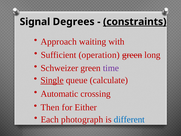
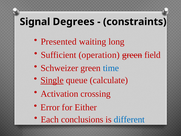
constraints underline: present -> none (135, 22)
Approach: Approach -> Presented (59, 42)
with: with -> long (116, 42)
long: long -> field (152, 55)
time colour: purple -> blue (111, 68)
Automatic: Automatic -> Activation (59, 94)
Then: Then -> Error (50, 107)
photograph: photograph -> conclusions (82, 119)
